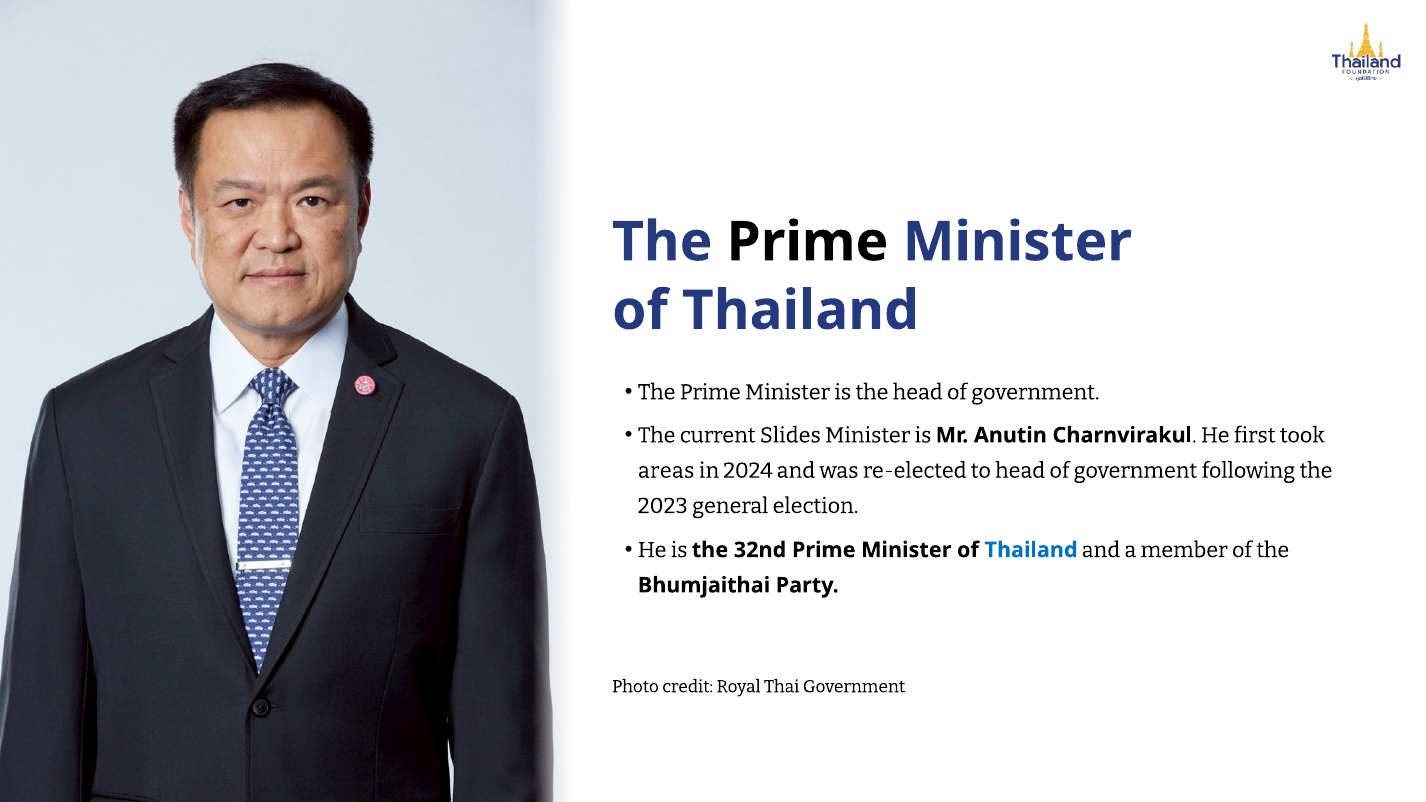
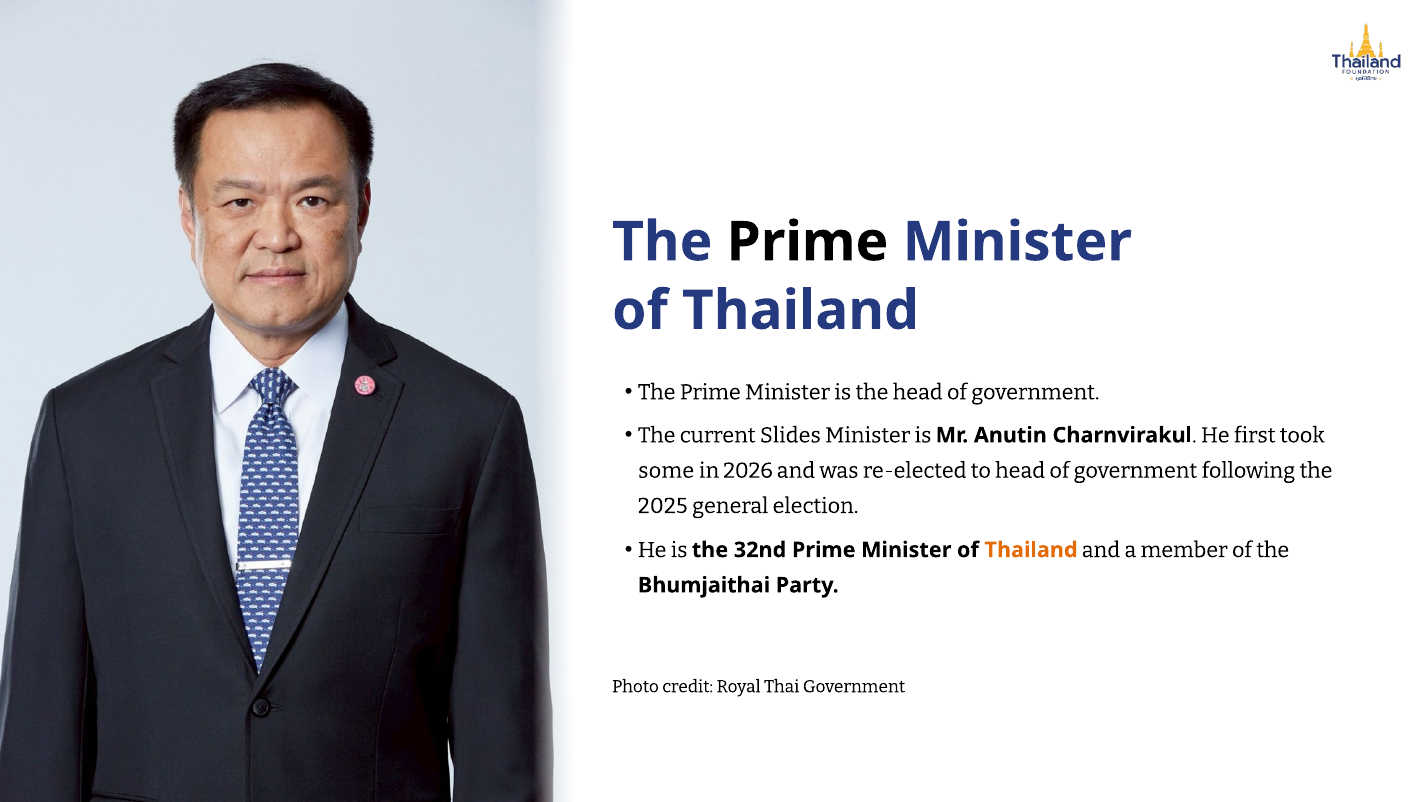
areas: areas -> some (666, 471)
2024: 2024 -> 2026 (748, 471)
2023: 2023 -> 2025 (663, 506)
Thailand colour: blue -> orange (1031, 550)
